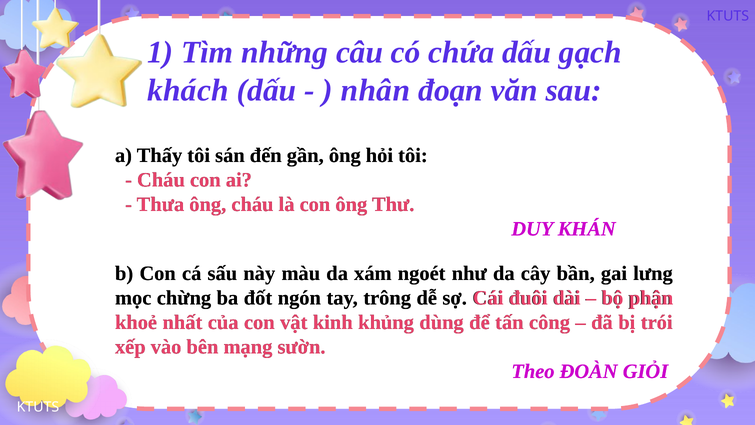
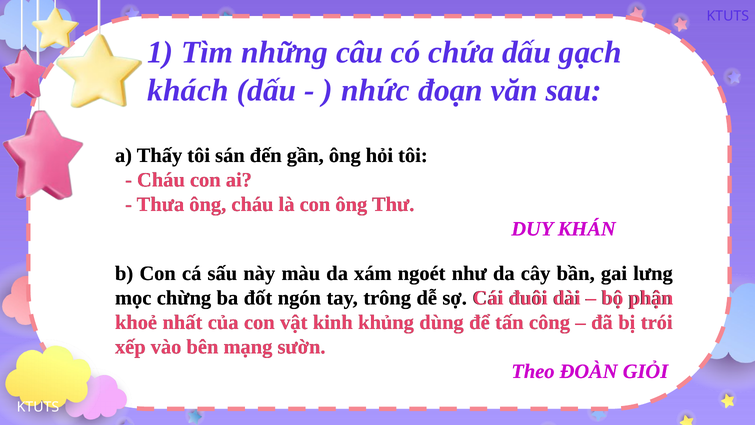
nhân: nhân -> nhức (375, 90)
